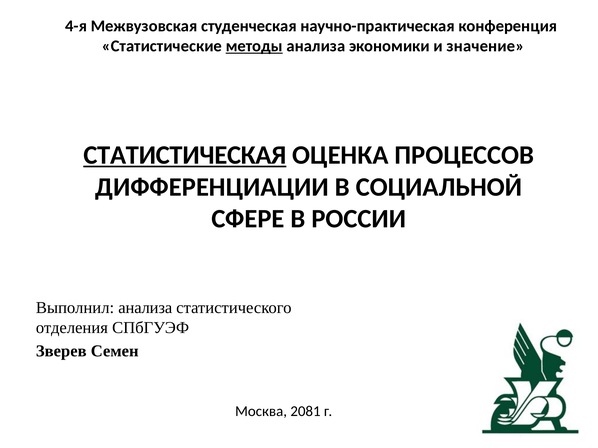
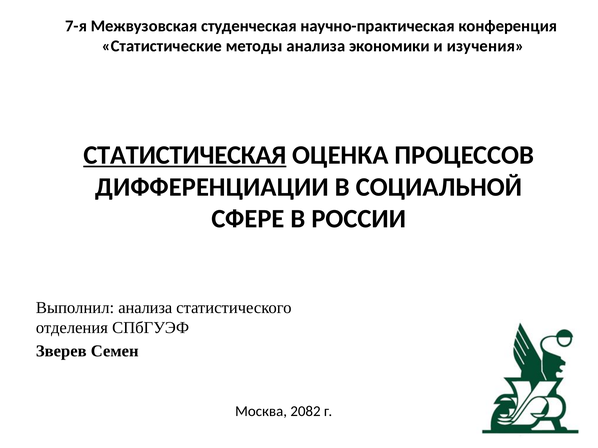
4-я: 4-я -> 7-я (76, 26)
методы underline: present -> none (254, 46)
значение: значение -> изучения (485, 46)
2081: 2081 -> 2082 (305, 412)
